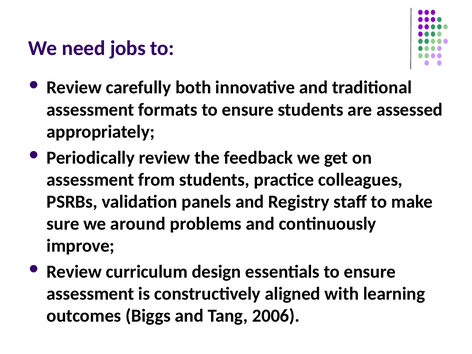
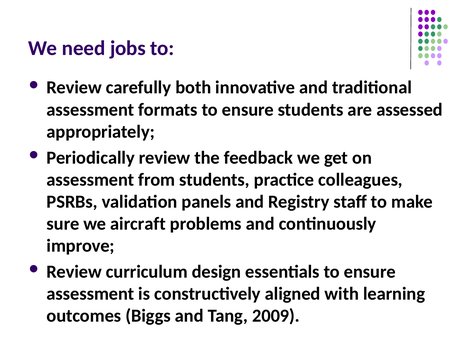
around: around -> aircraft (138, 224)
2006: 2006 -> 2009 (276, 316)
